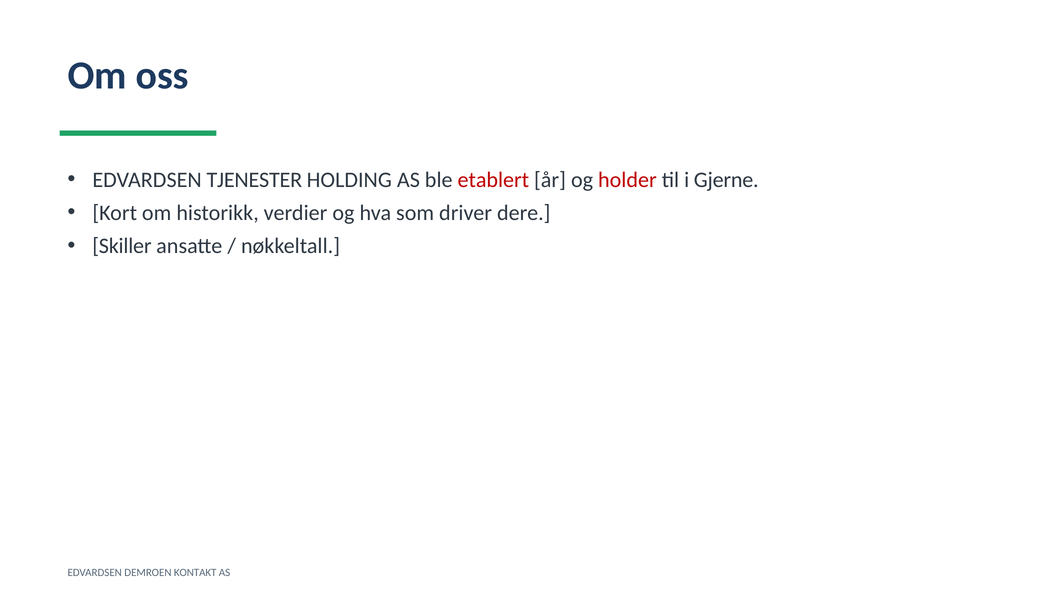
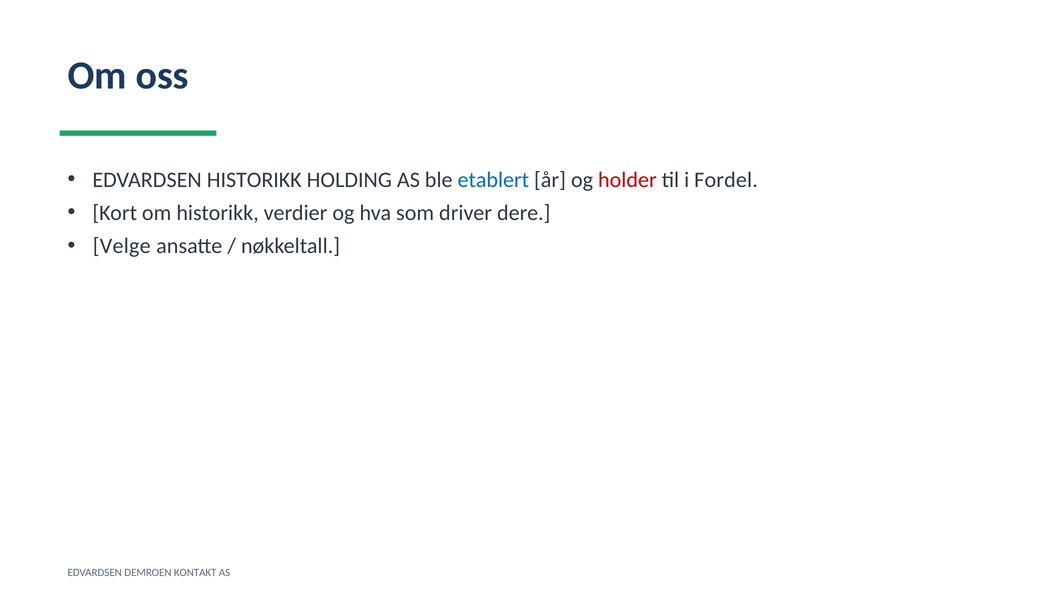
EDVARDSEN TJENESTER: TJENESTER -> HISTORIKK (254, 180)
etablert colour: red -> blue (493, 180)
Gjerne: Gjerne -> Fordel (726, 180)
Skiller: Skiller -> Velge (122, 246)
